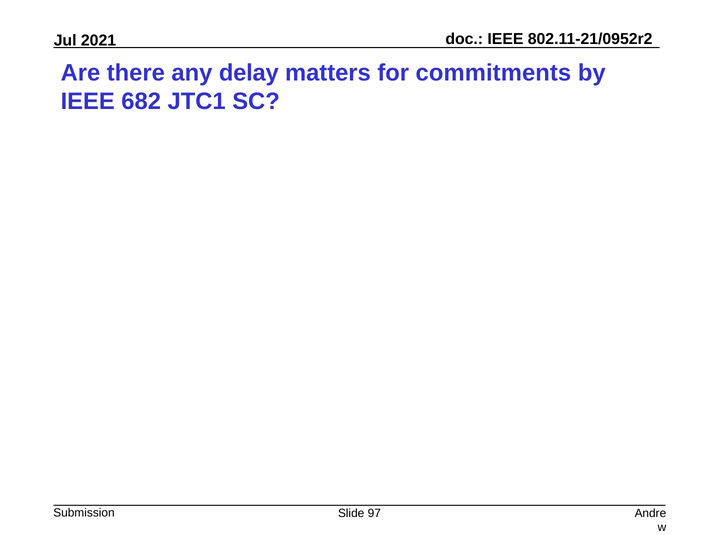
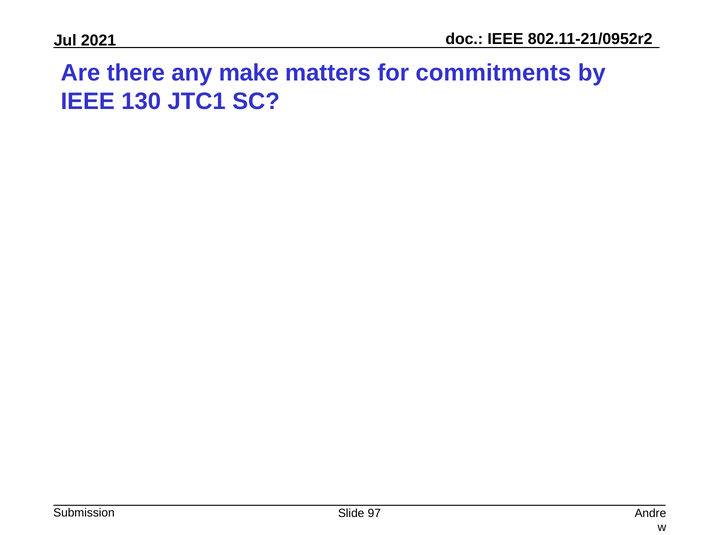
delay: delay -> make (249, 73)
682: 682 -> 130 (141, 102)
